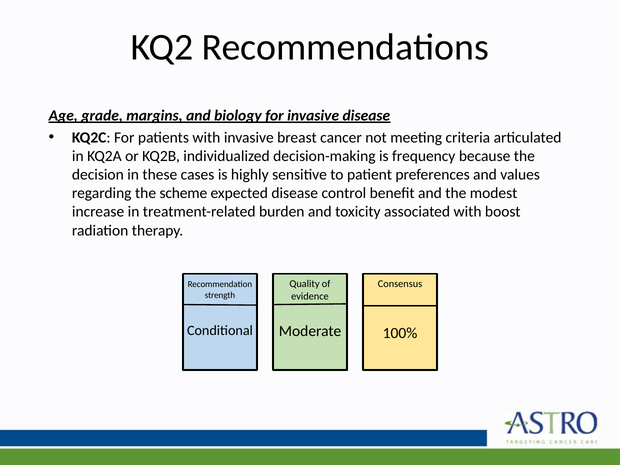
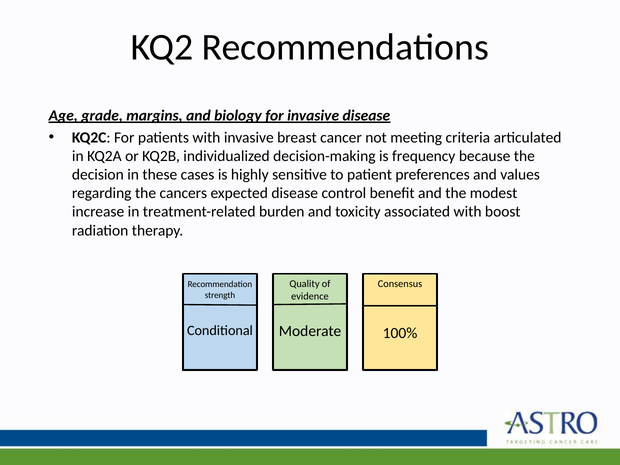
scheme: scheme -> cancers (183, 193)
